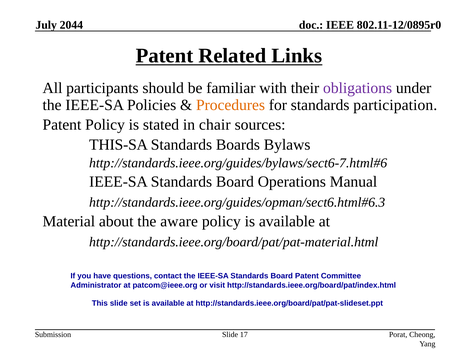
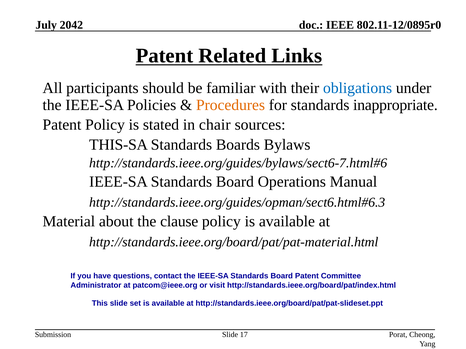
2044: 2044 -> 2042 (71, 25)
obligations colour: purple -> blue (358, 88)
participation: participation -> inappropriate (395, 105)
aware: aware -> clause (179, 222)
